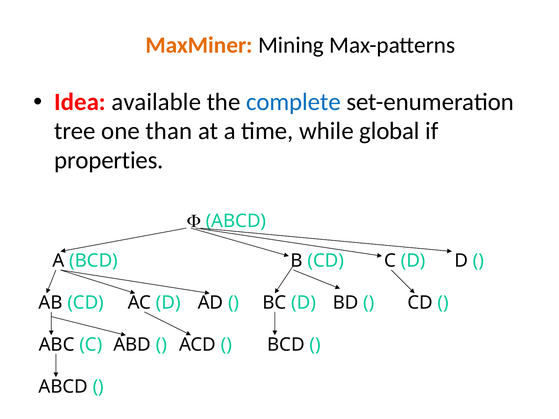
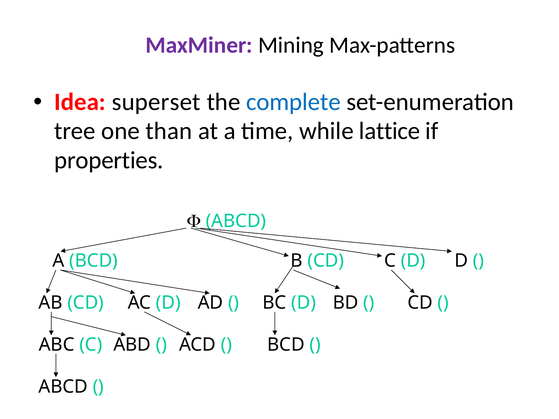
MaxMiner colour: orange -> purple (199, 45)
available: available -> superset (156, 102)
global: global -> lattice (390, 131)
